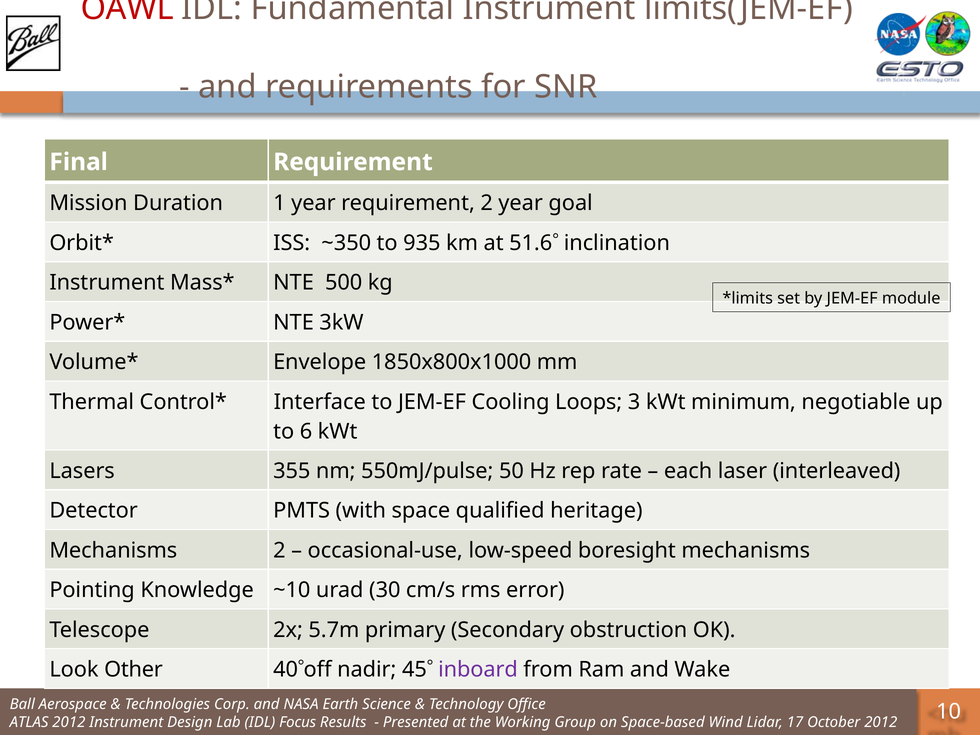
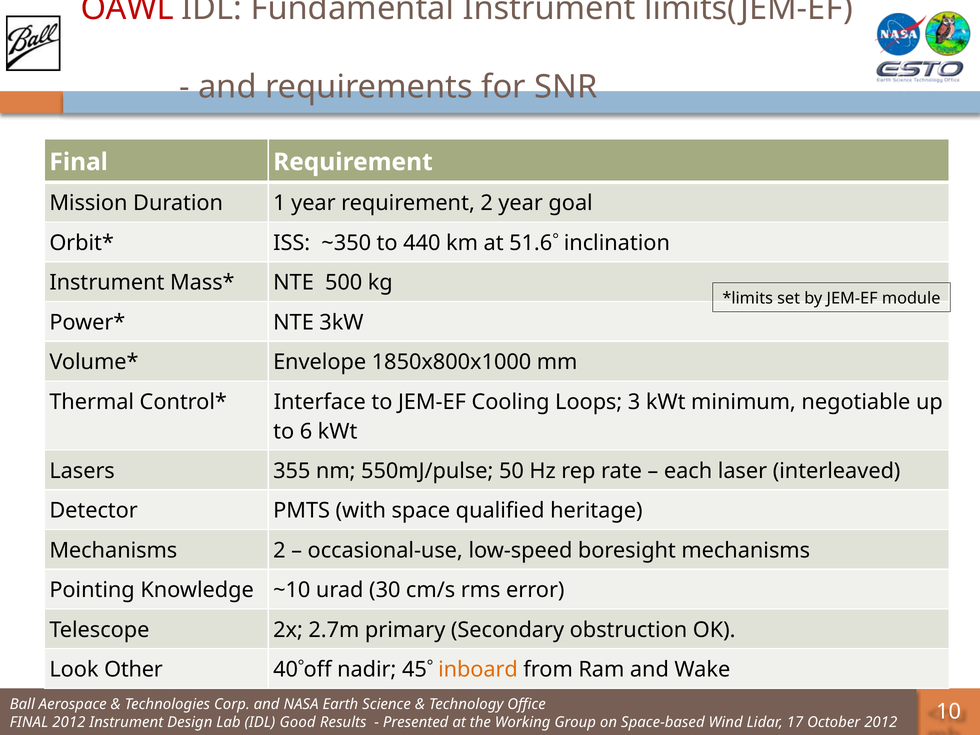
935: 935 -> 440 (422, 243)
5.7m: 5.7m -> 2.7m (334, 630)
inboard colour: purple -> orange (478, 670)
ATLAS: ATLAS -> FINAL (29, 722)
Focus: Focus -> Good (298, 722)
